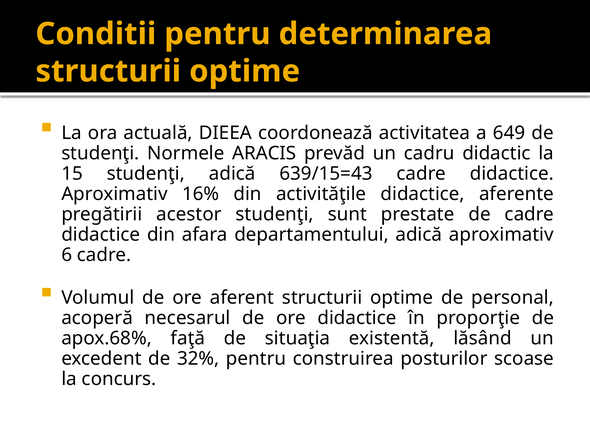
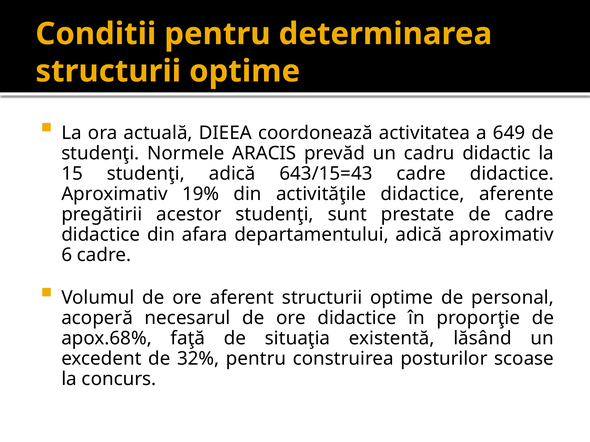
639/15=43: 639/15=43 -> 643/15=43 (326, 174)
16%: 16% -> 19% (201, 194)
